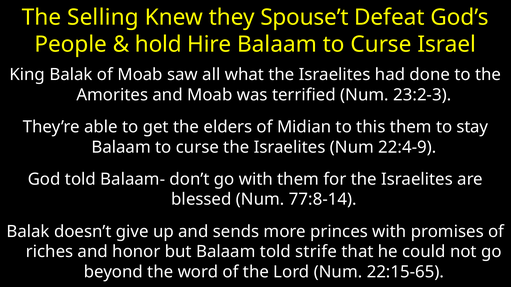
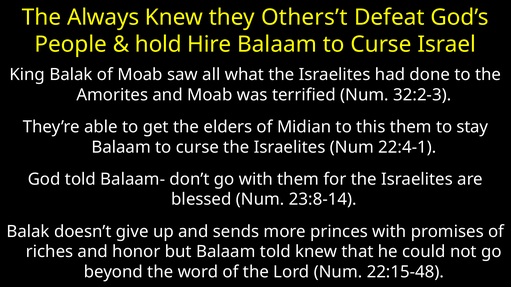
Selling: Selling -> Always (103, 17)
Spouse’t: Spouse’t -> Others’t (304, 17)
23:2-3: 23:2-3 -> 32:2-3 (422, 95)
22:4-9: 22:4-9 -> 22:4-1 (407, 147)
77:8-14: 77:8-14 -> 23:8-14 (323, 200)
told strife: strife -> knew (316, 252)
22:15-65: 22:15-65 -> 22:15-48 (405, 272)
